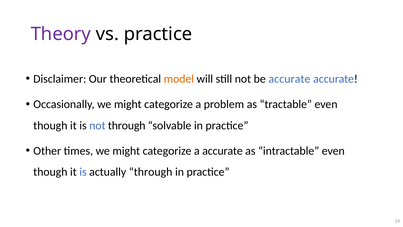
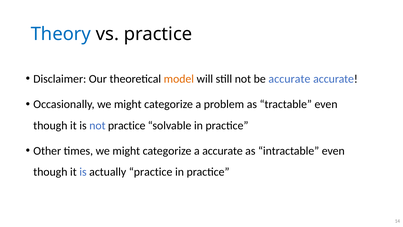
Theory colour: purple -> blue (61, 34)
not through: through -> practice (127, 125)
actually through: through -> practice (151, 172)
